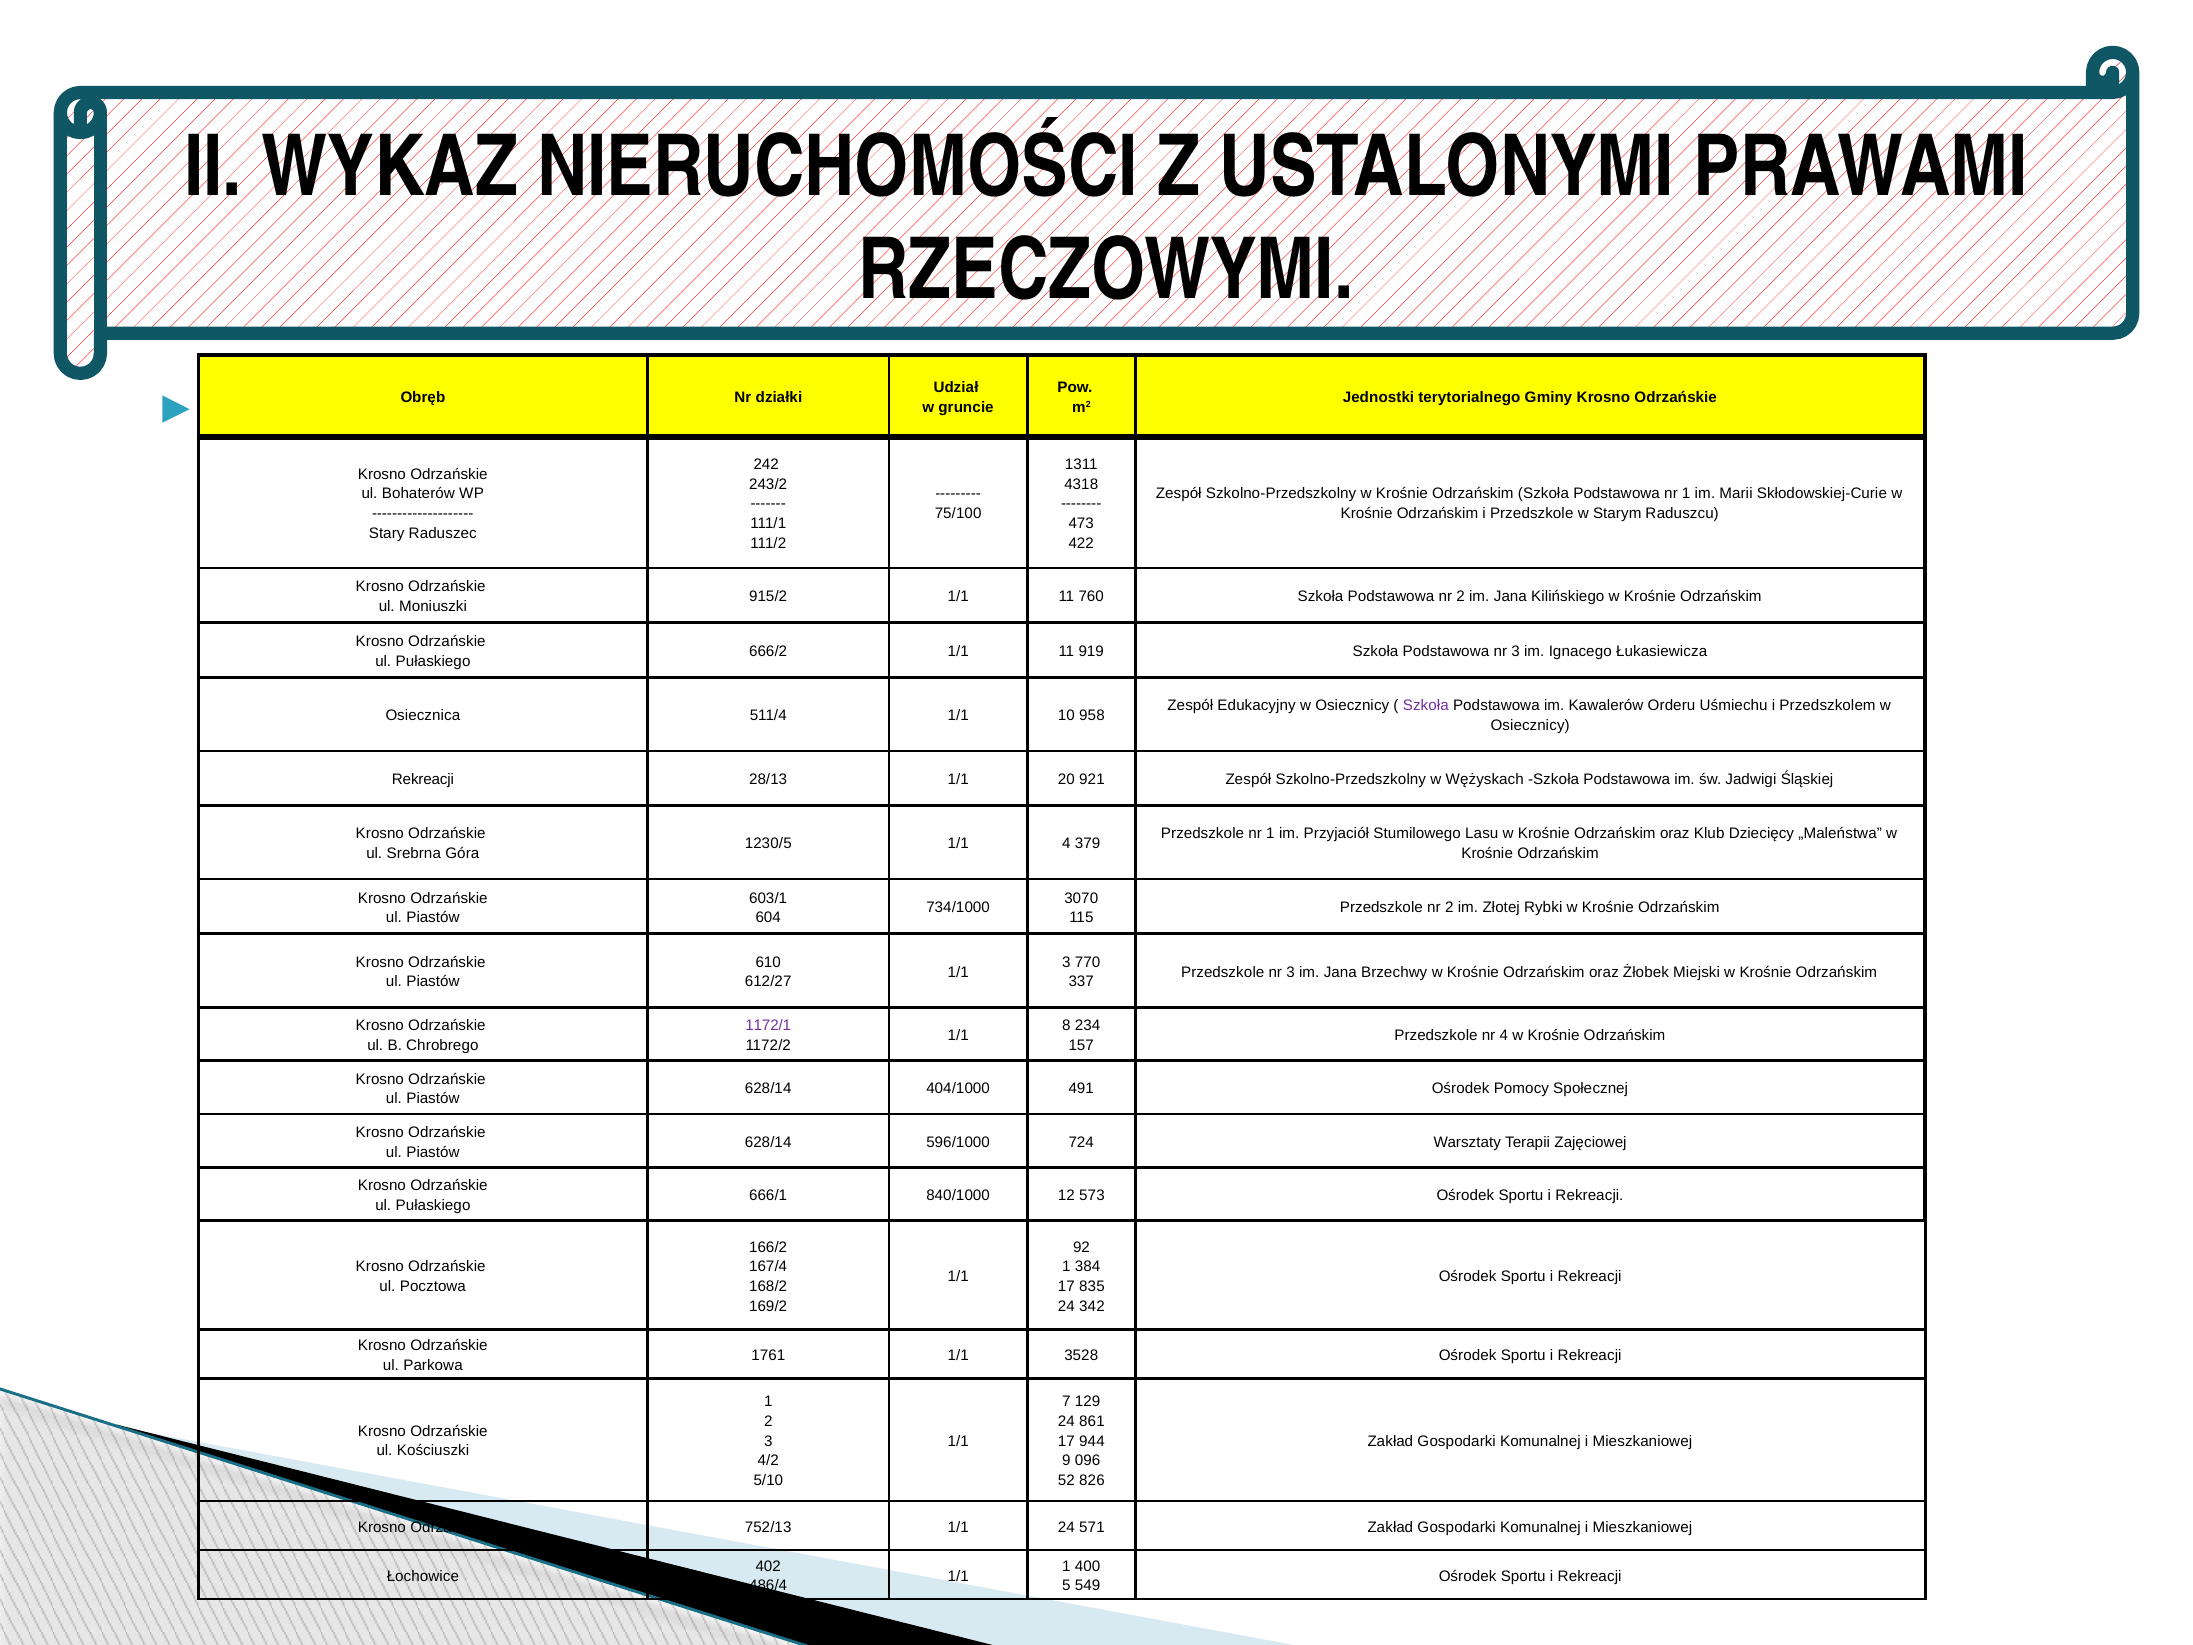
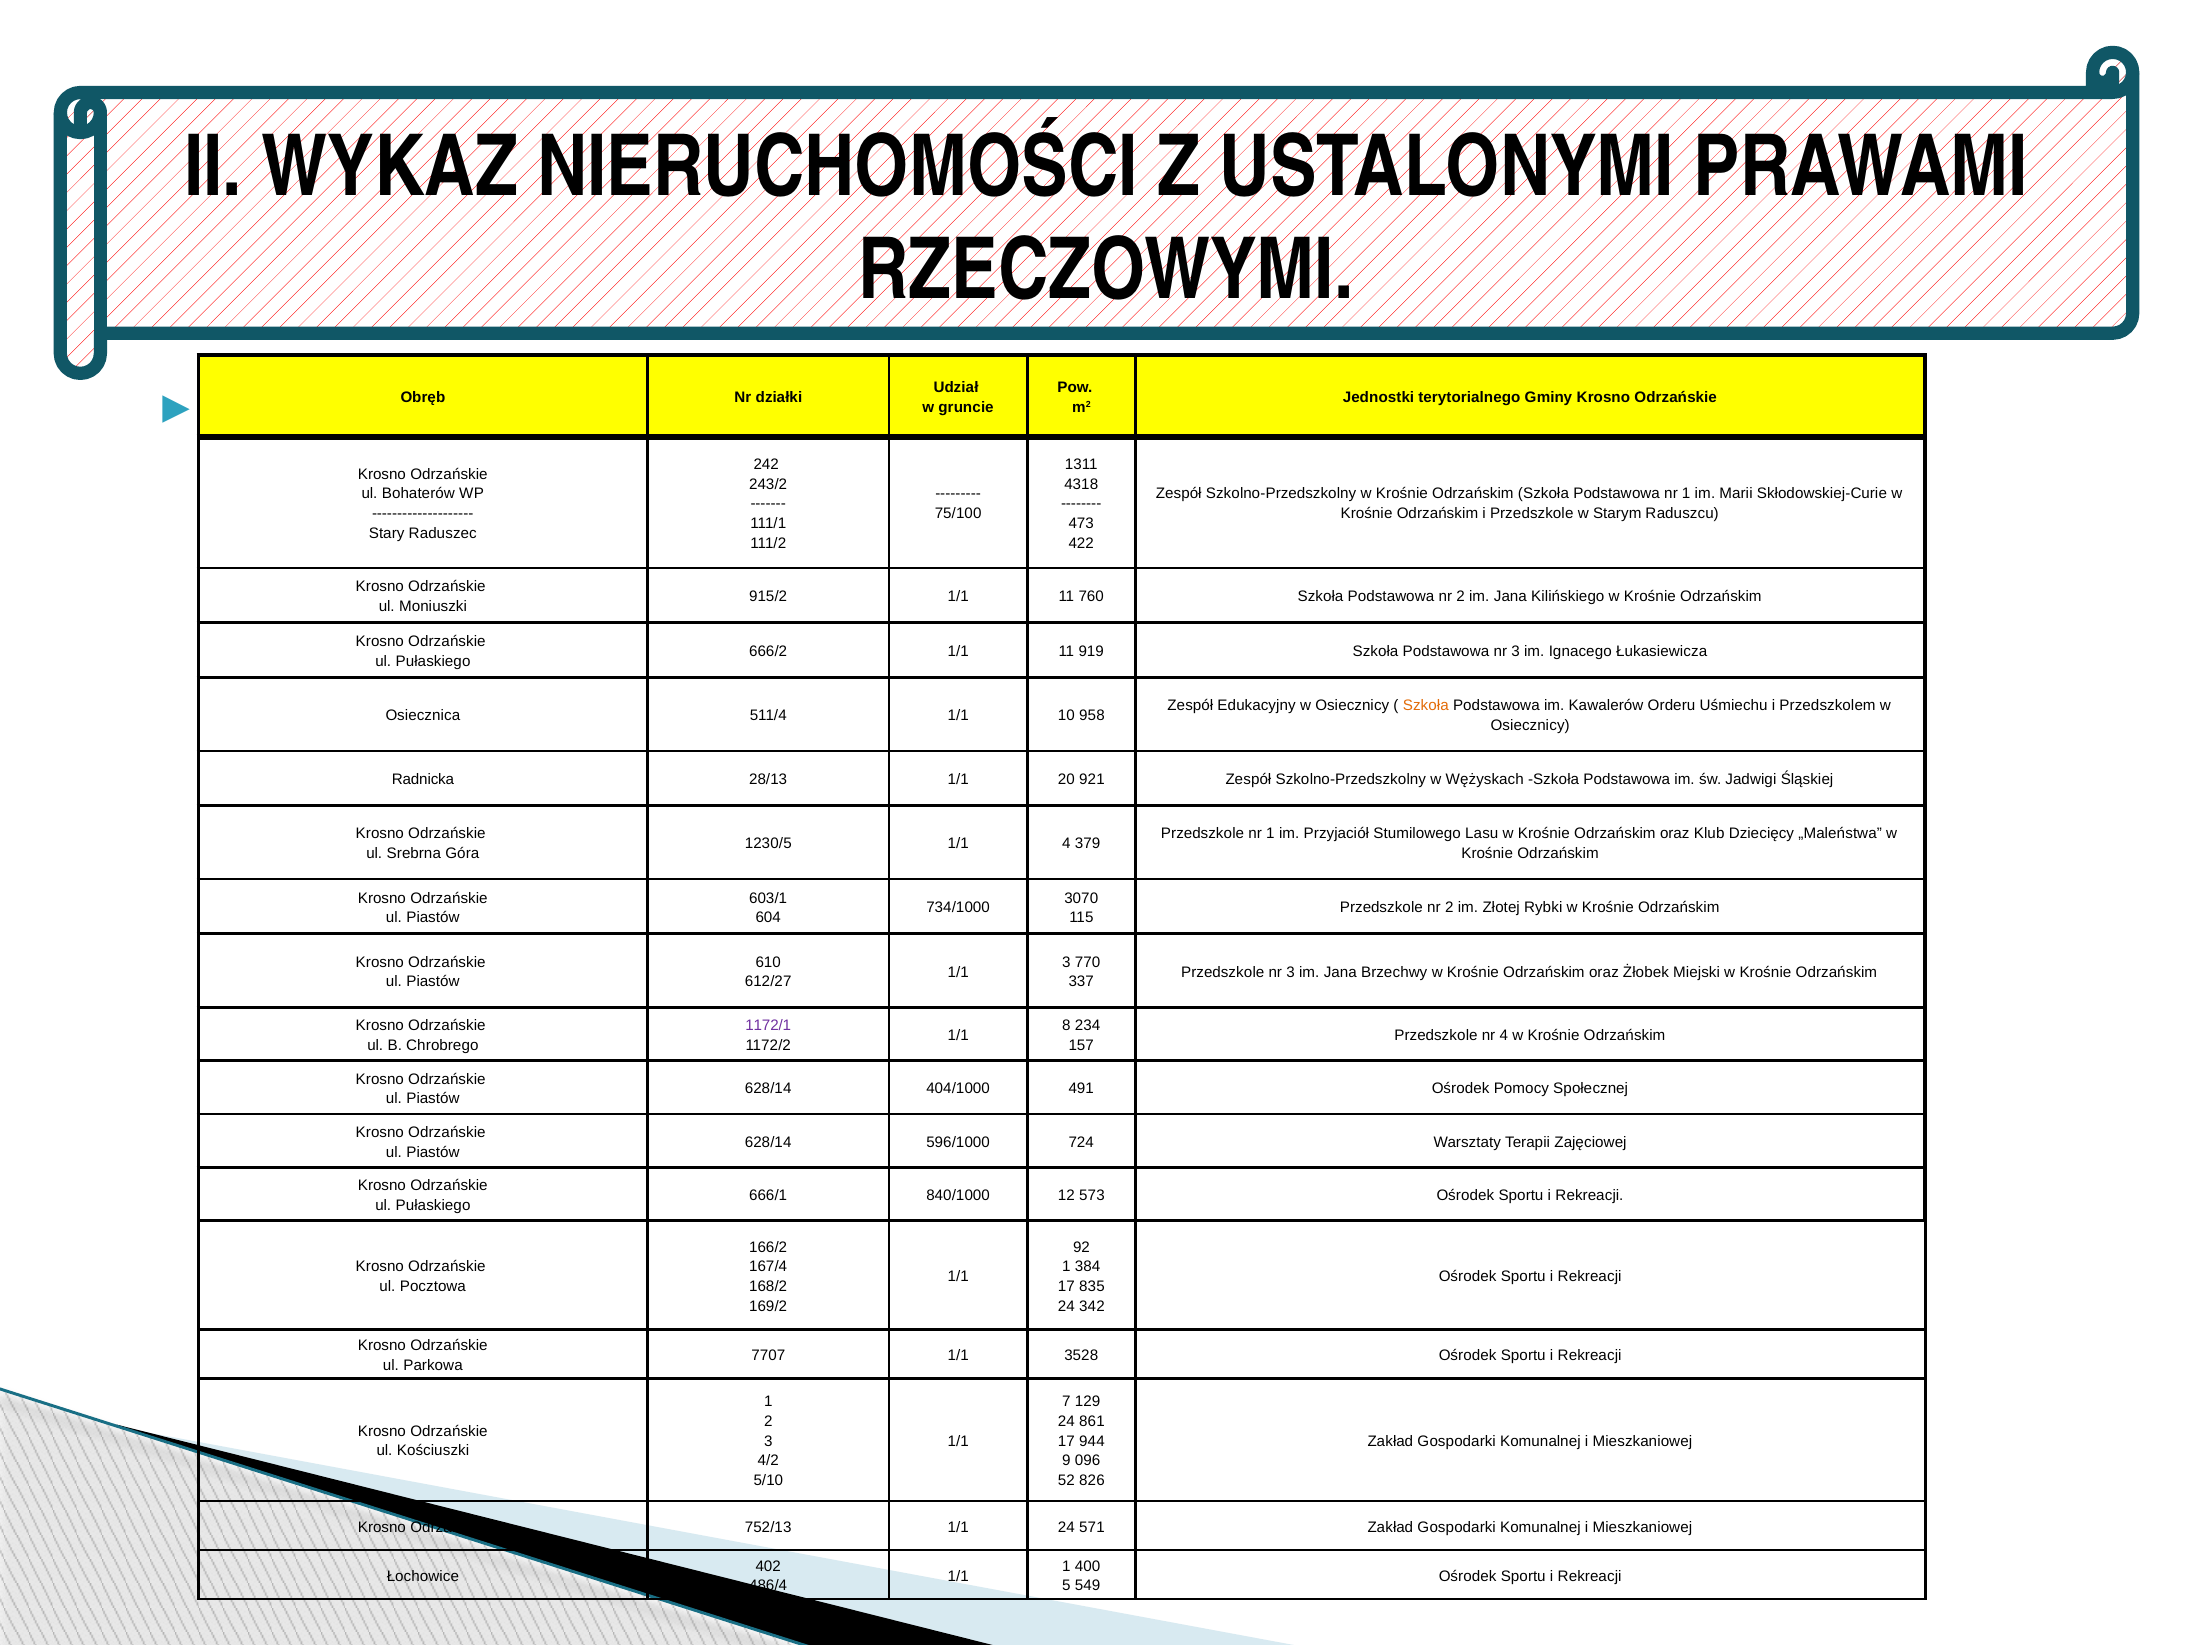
Szkoła colour: purple -> orange (1426, 706)
Rekreacji: Rekreacji -> Radnicka (423, 780)
1761: 1761 -> 7707 (768, 1355)
